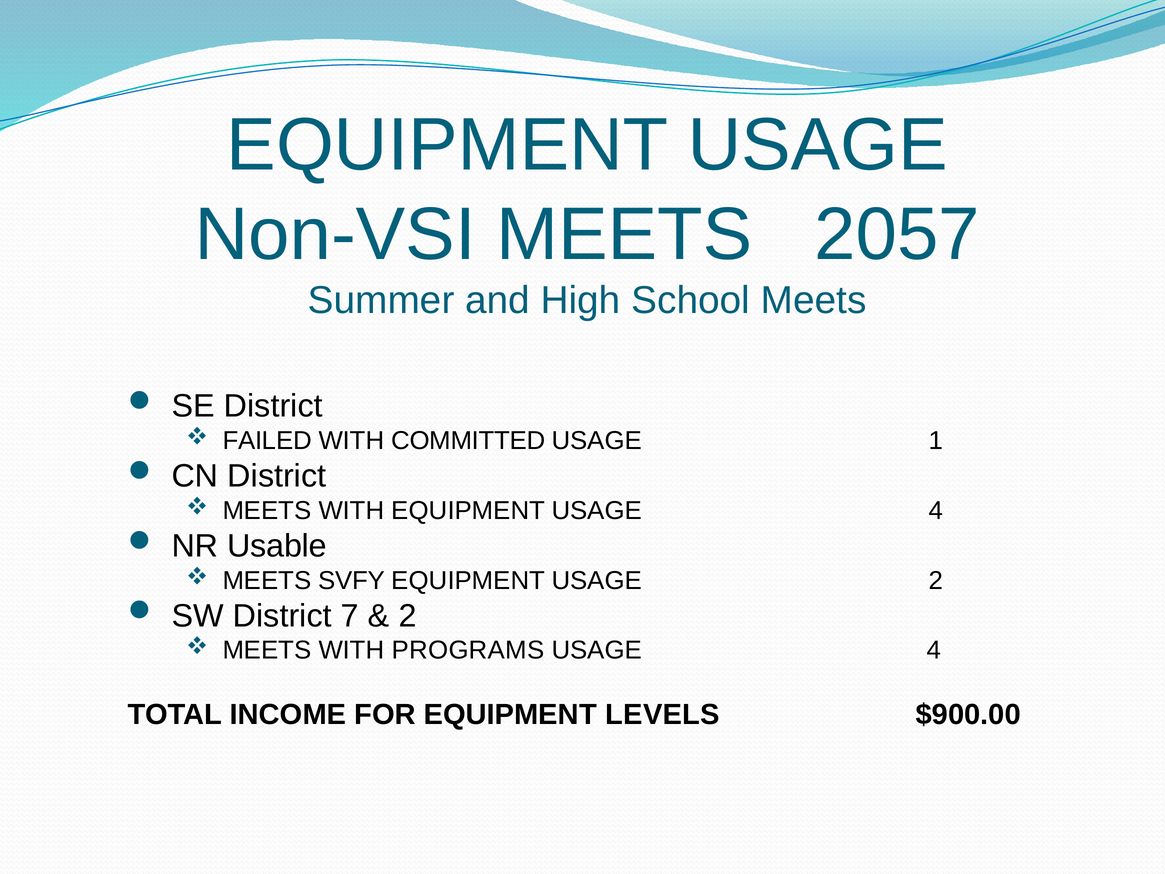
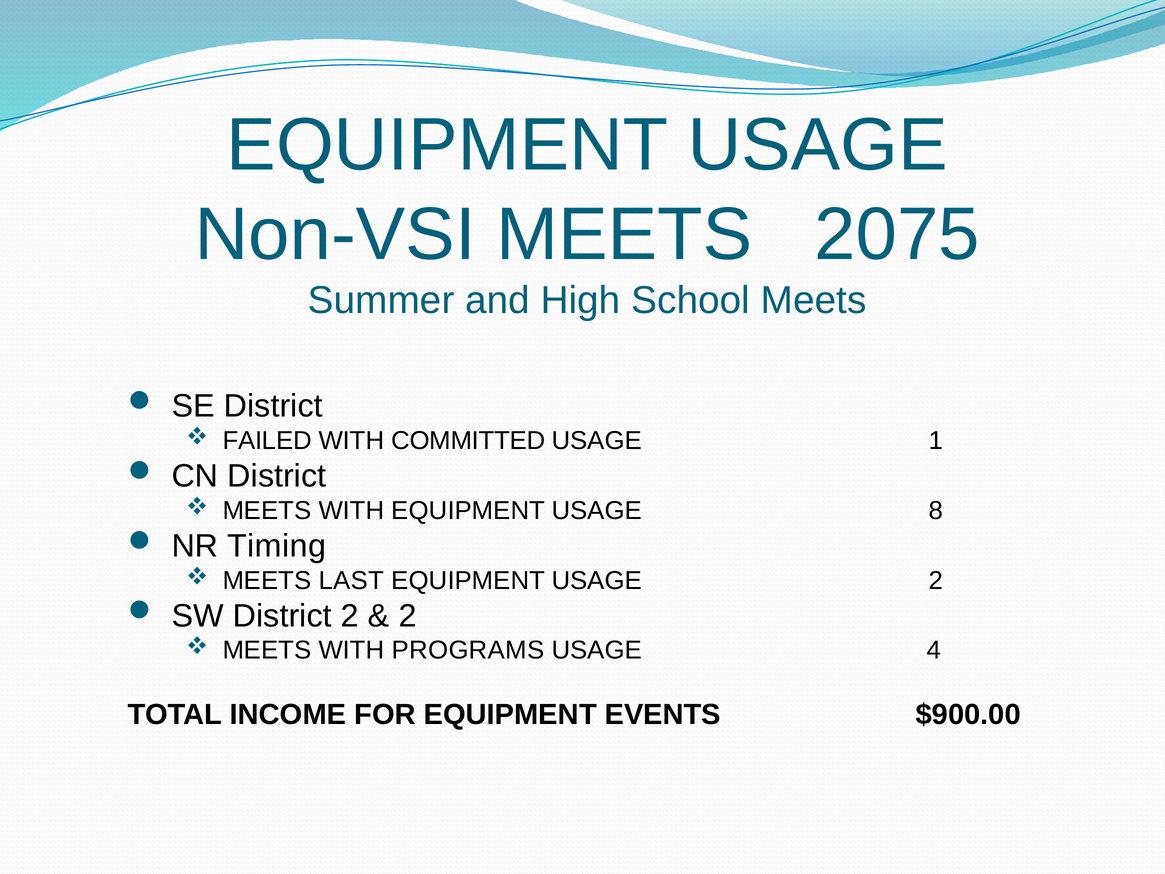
2057: 2057 -> 2075 (897, 235)
EQUIPMENT USAGE 4: 4 -> 8 (936, 510)
Usable: Usable -> Timing (277, 546)
SVFY: SVFY -> LAST (351, 580)
District 7: 7 -> 2 (350, 616)
LEVELS: LEVELS -> EVENTS (663, 715)
